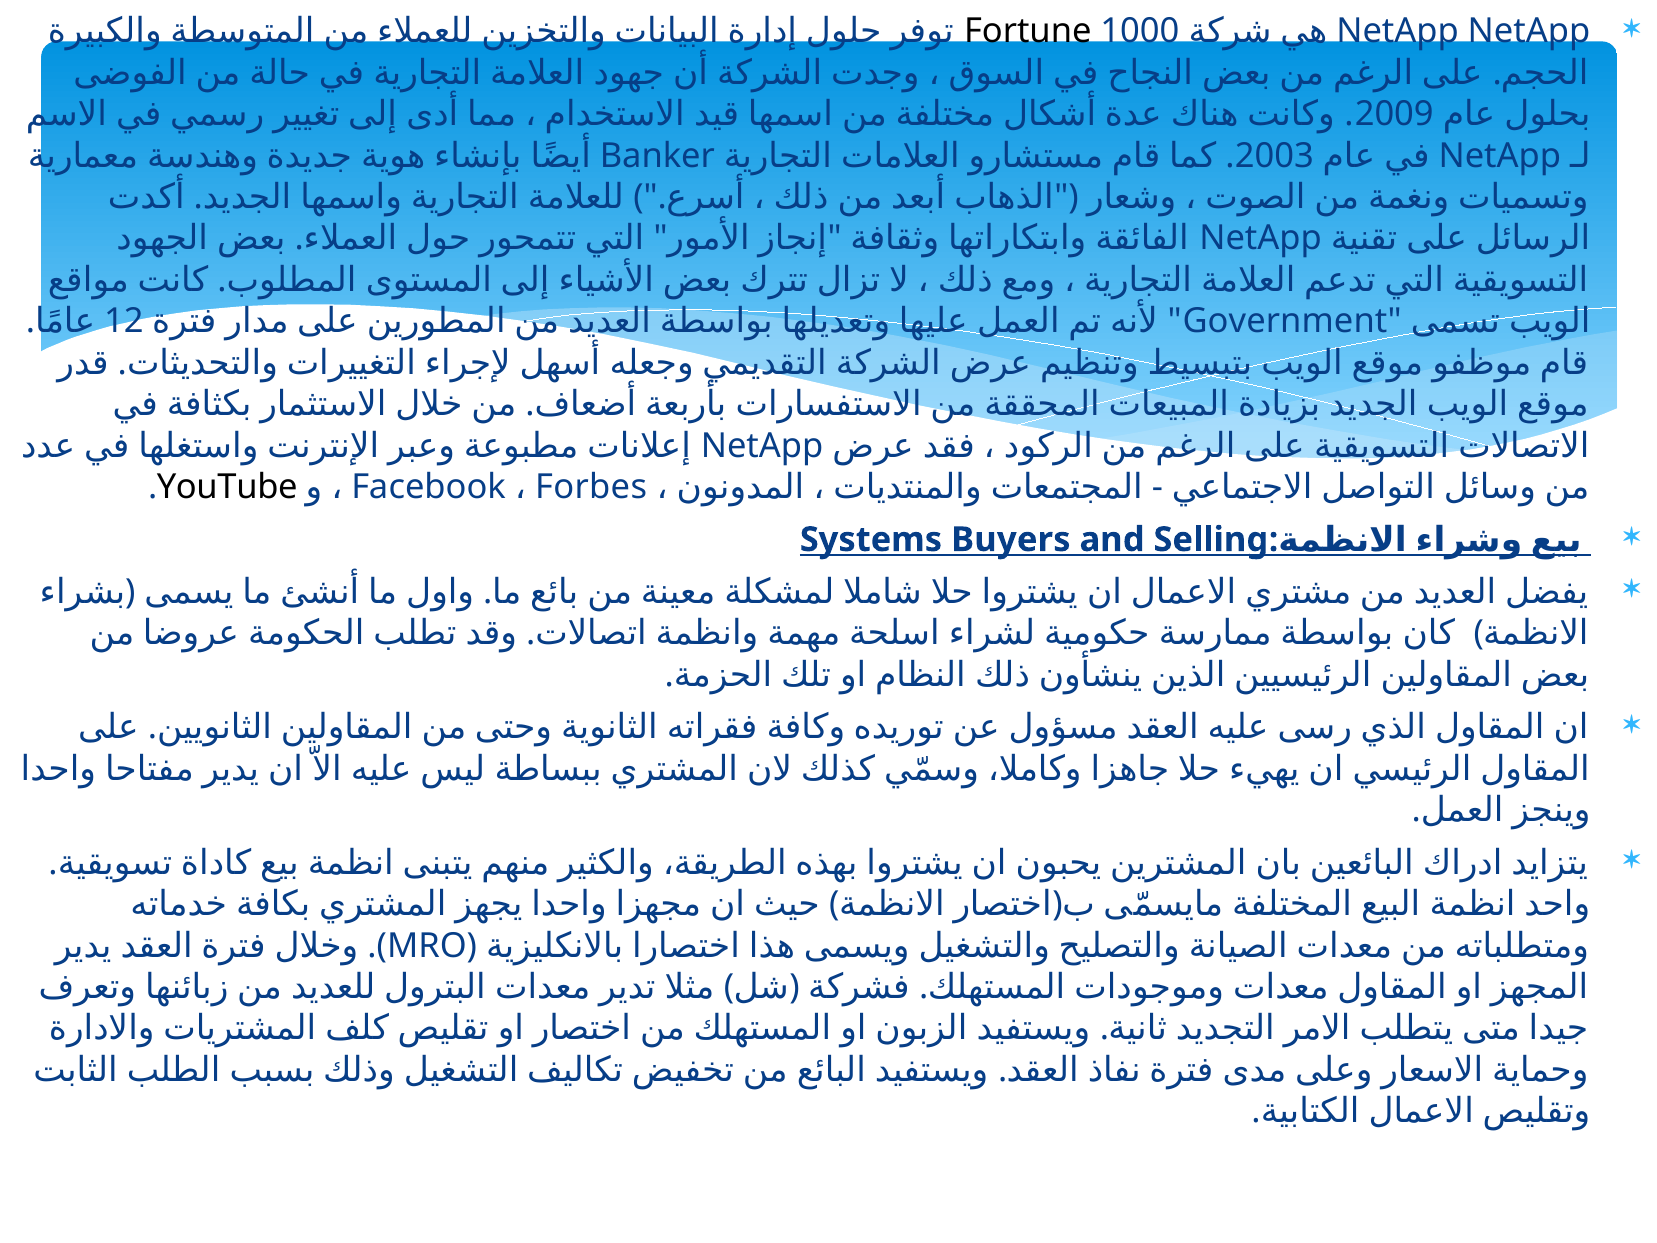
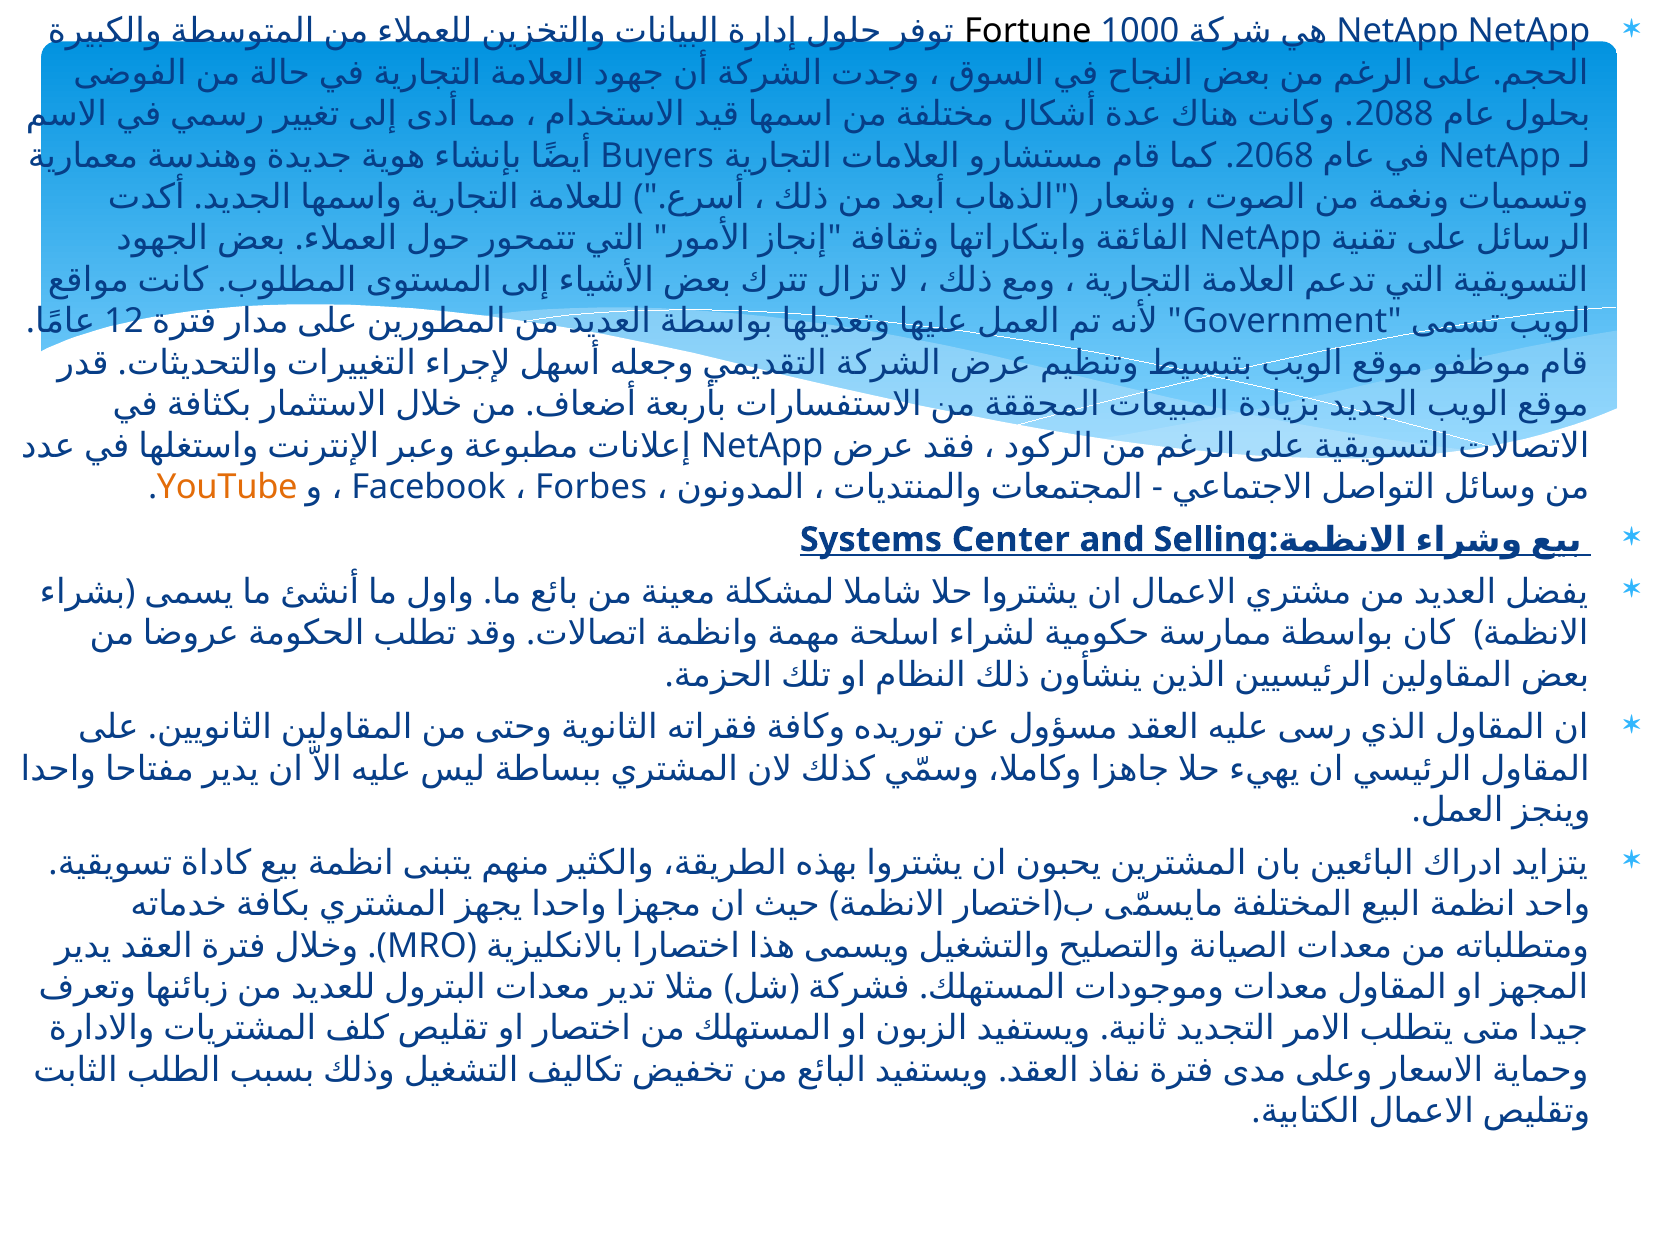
2009: 2009 -> 2088 (1394, 114)
Banker: Banker -> Buyers (657, 156)
2003: 2003 -> 2068 (1274, 156)
YouTube colour: black -> orange (227, 487)
Buyers: Buyers -> Center (1011, 540)
